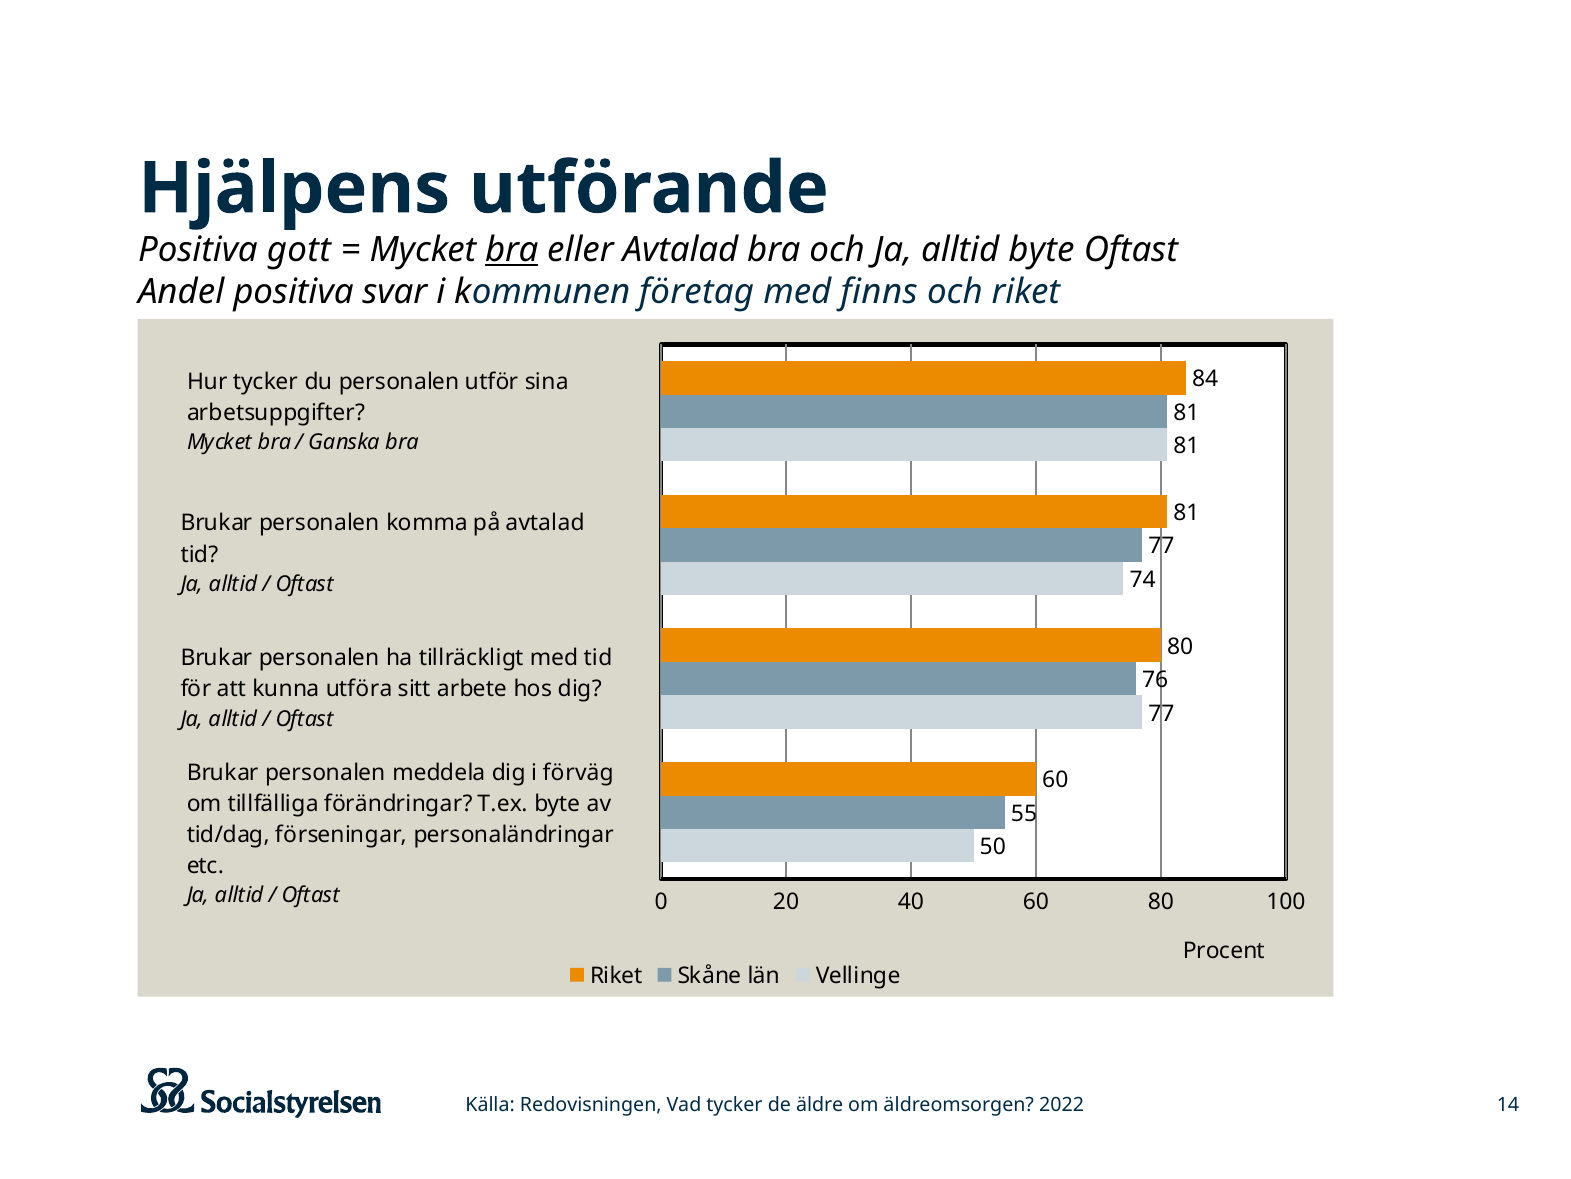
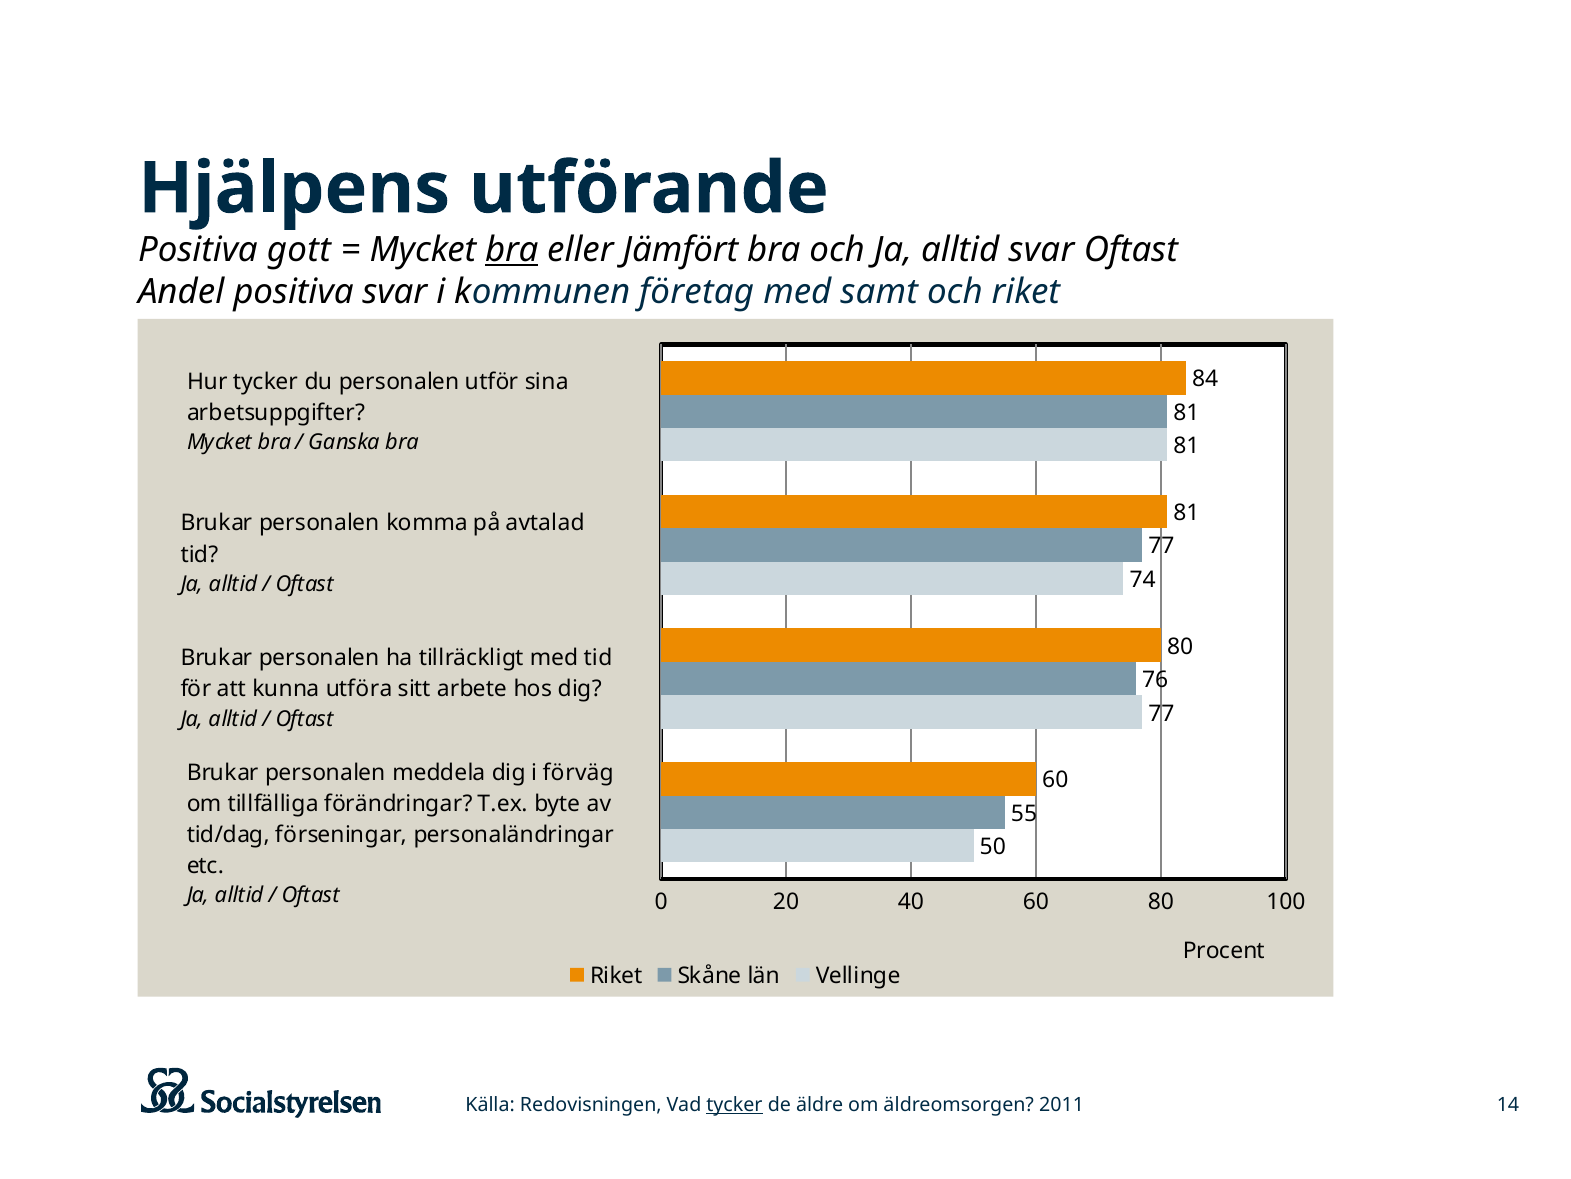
eller Avtalad: Avtalad -> Jämfört (681, 250)
alltid byte: byte -> svar (1041, 250)
finns: finns -> samt (879, 292)
tycker underline: none -> present (734, 1104)
2022: 2022 -> 2011 (1062, 1104)
